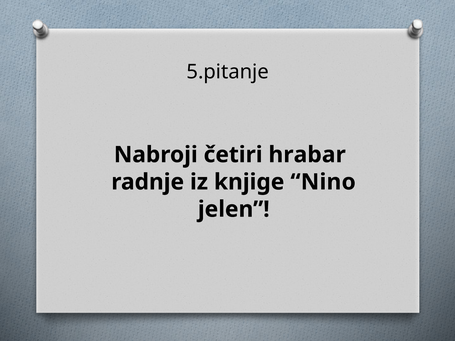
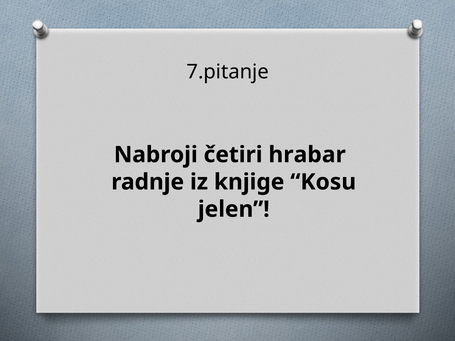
5.pitanje: 5.pitanje -> 7.pitanje (228, 72)
Nino: Nino -> Kosu (323, 182)
